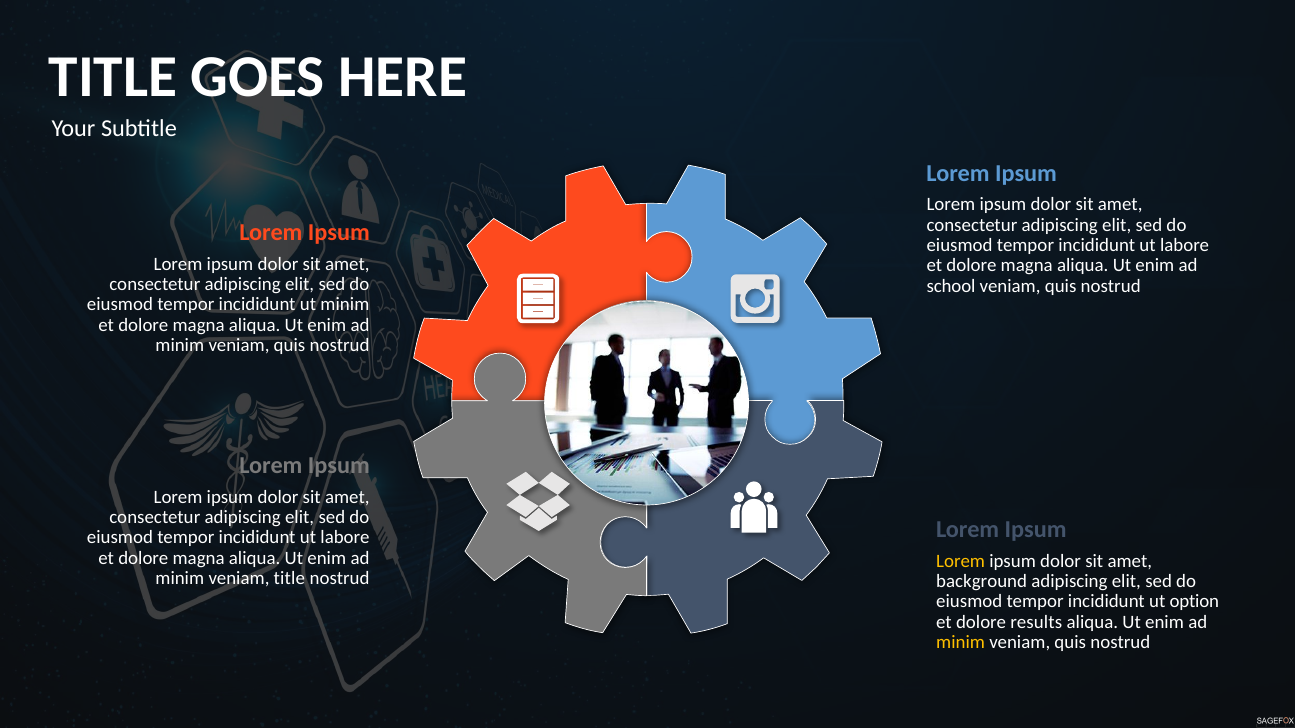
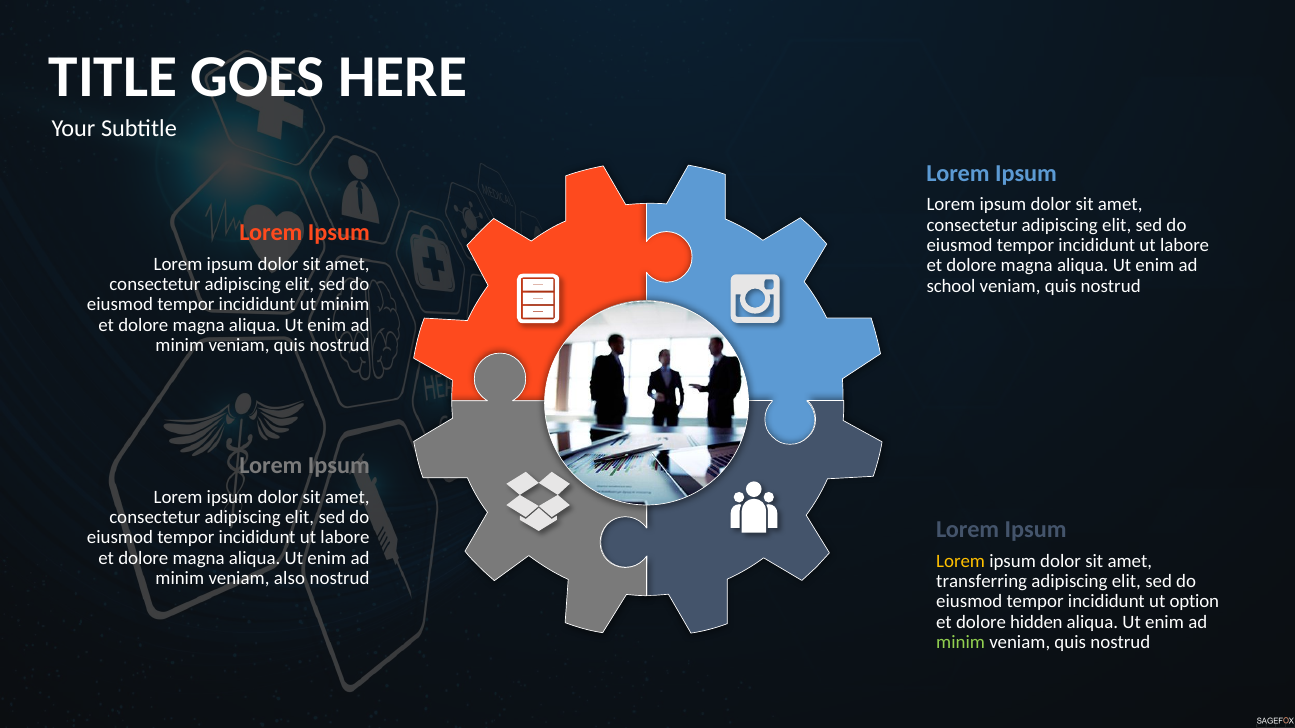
veniam title: title -> also (289, 579)
background: background -> transferring (982, 582)
results: results -> hidden (1036, 623)
minim colour: yellow -> light green (961, 643)
